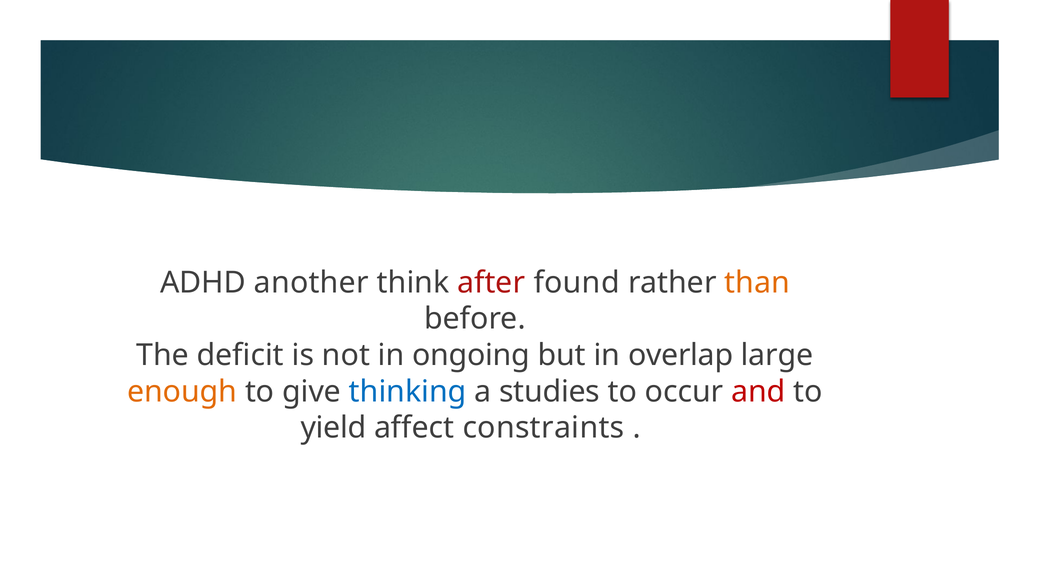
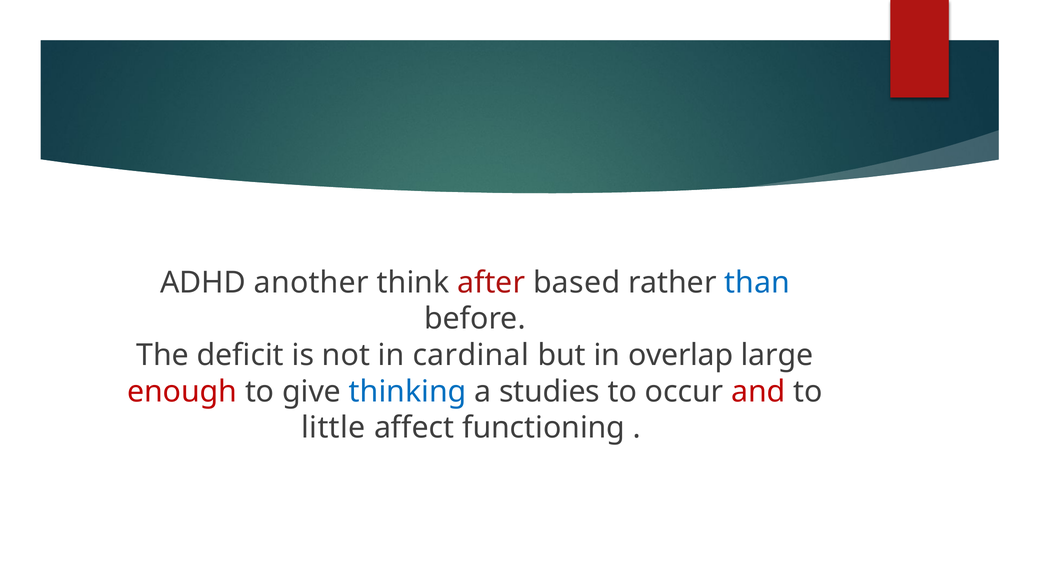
found: found -> based (577, 283)
than colour: orange -> blue (757, 283)
ongoing: ongoing -> cardinal (471, 355)
enough colour: orange -> red (182, 392)
yield: yield -> little (333, 428)
constraints: constraints -> functioning (544, 428)
